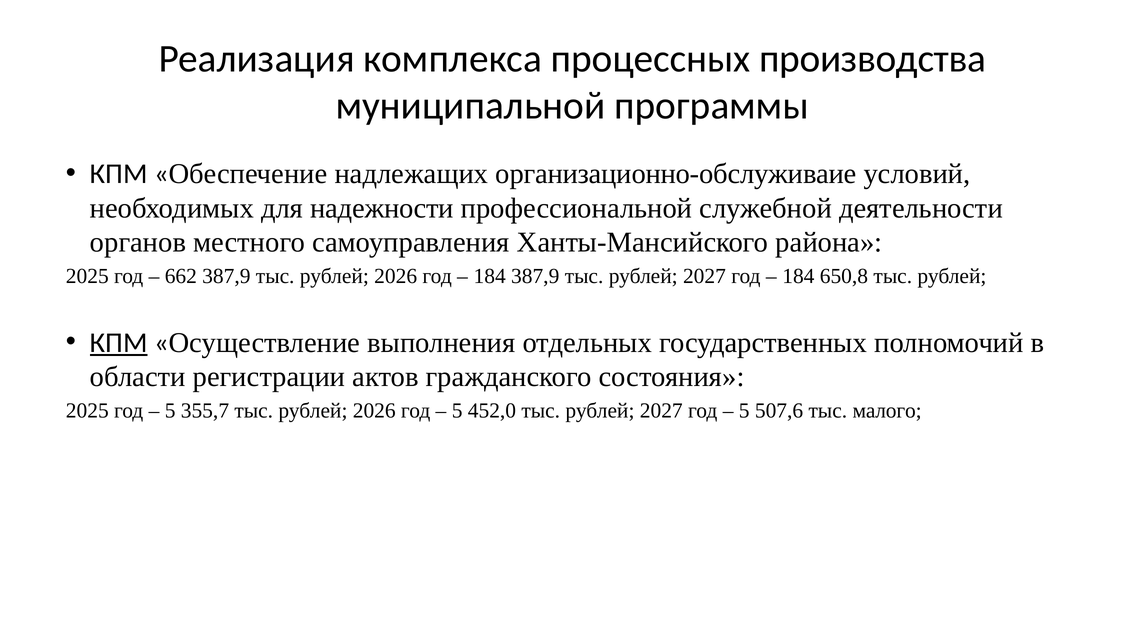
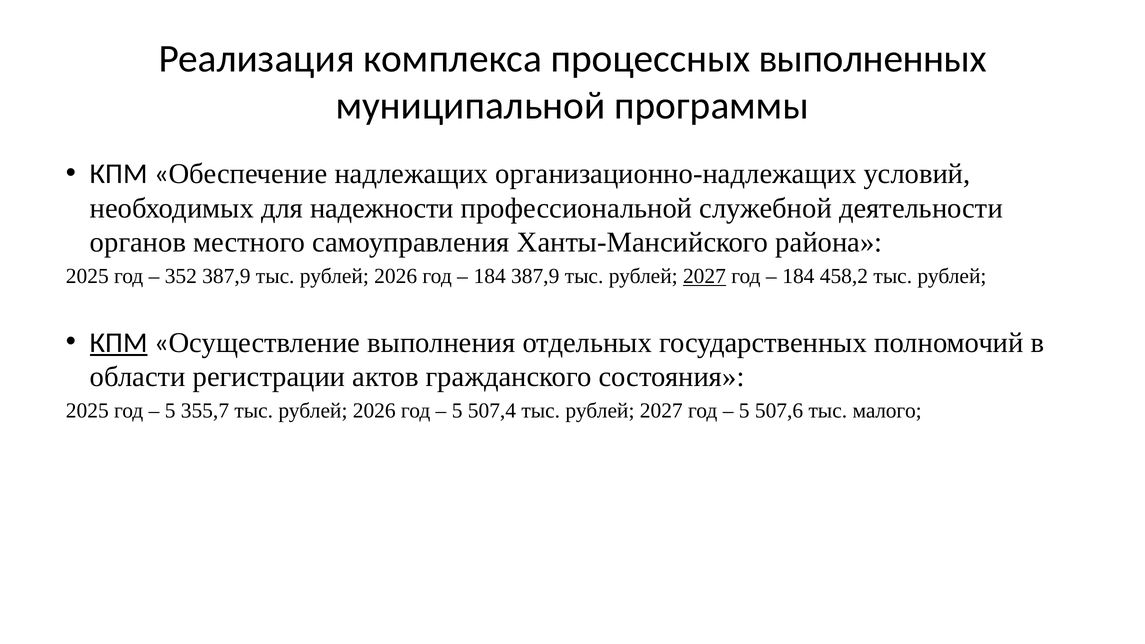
производства: производства -> выполненных (873, 59)
организационно-обслуживаие: организационно-обслуживаие -> организационно-надлежащих (676, 174)
662: 662 -> 352 (181, 276)
2027 underline: none -> present (704, 276)
650,8: 650,8 -> 458,2 (844, 276)
452,0: 452,0 -> 507,4 (492, 411)
